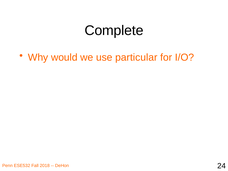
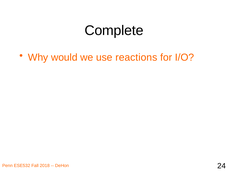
particular: particular -> reactions (136, 57)
